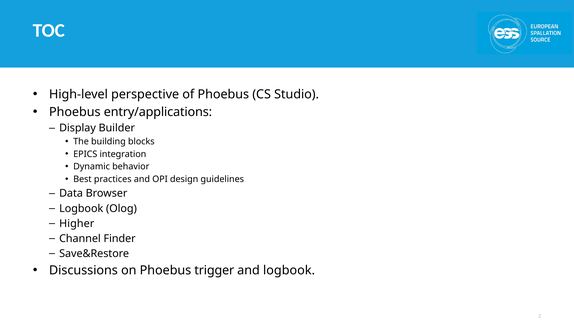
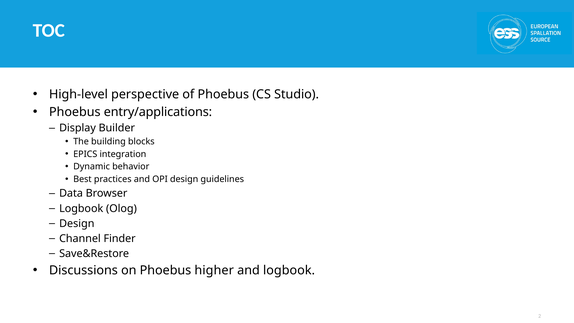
Higher: Higher -> Design (77, 223)
trigger: trigger -> higher (214, 270)
